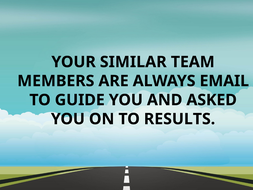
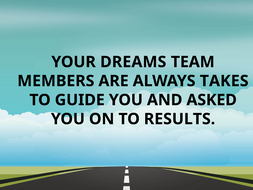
SIMILAR: SIMILAR -> DREAMS (133, 62)
EMAIL: EMAIL -> TAKES (224, 81)
